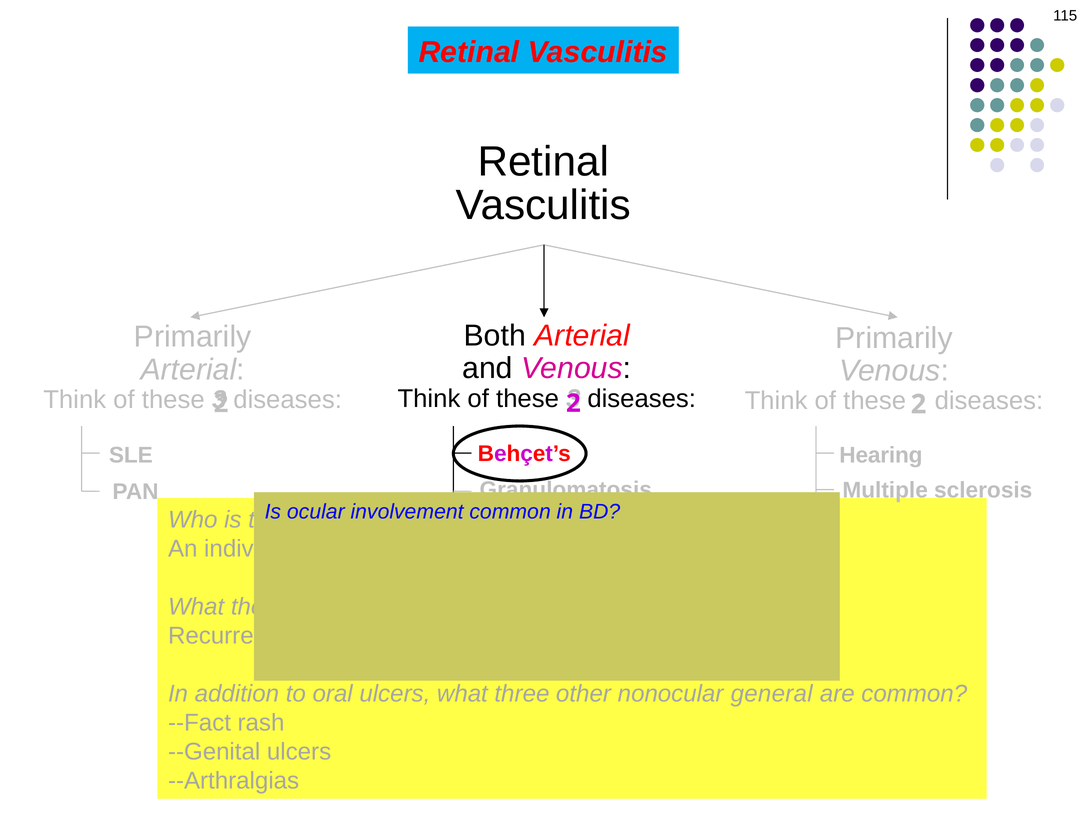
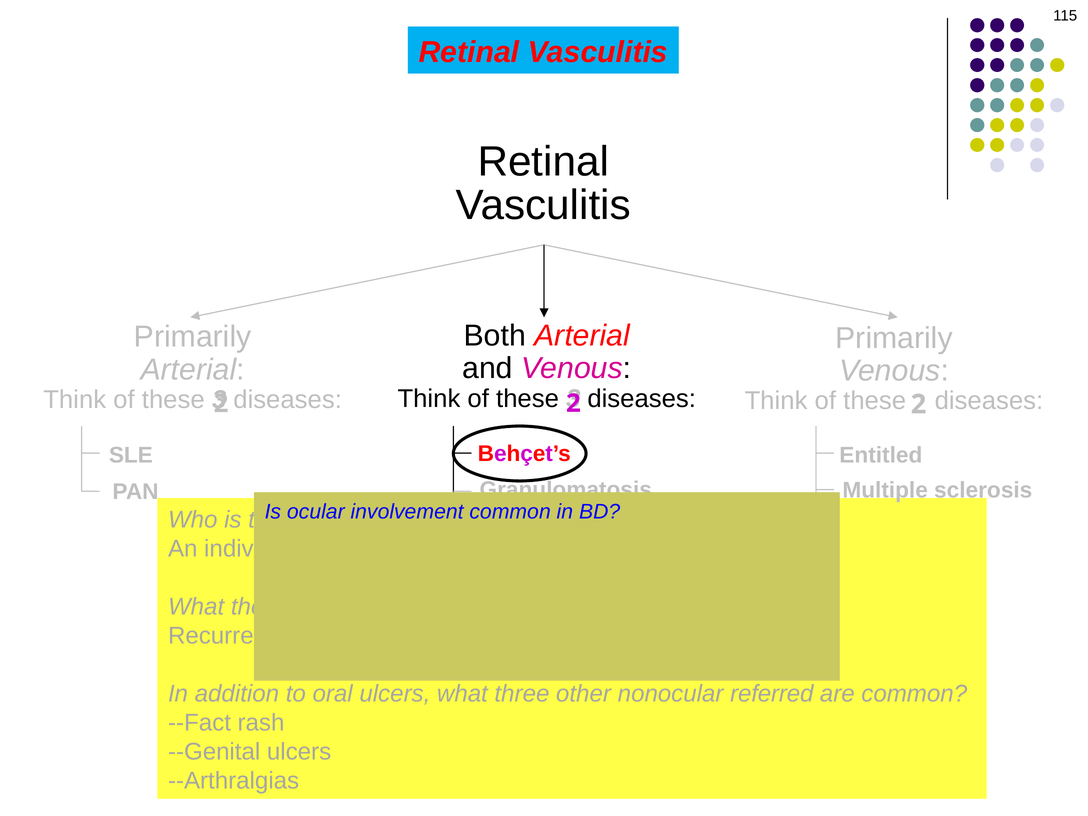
Hearing: Hearing -> Entitled (881, 455)
general: general -> referred (772, 694)
